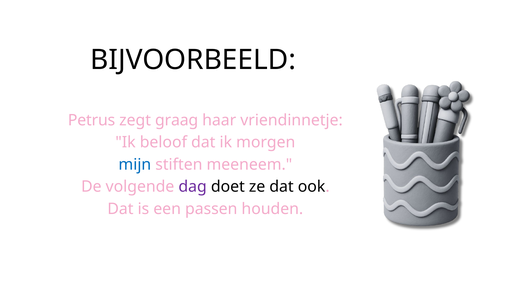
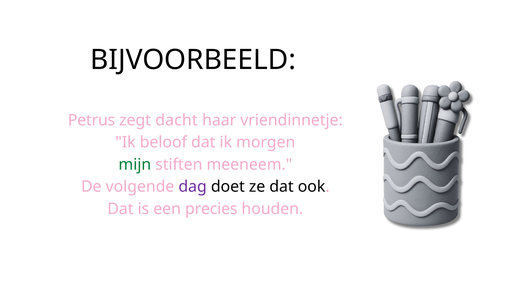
graag: graag -> dacht (176, 120)
mijn colour: blue -> green (135, 164)
passen: passen -> precies (211, 209)
